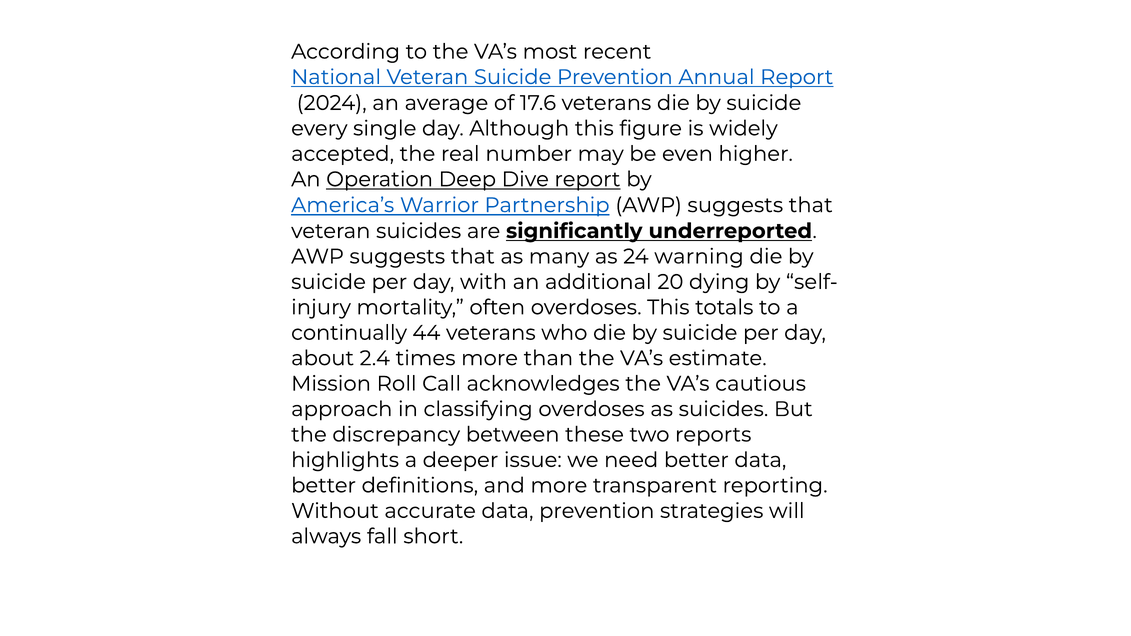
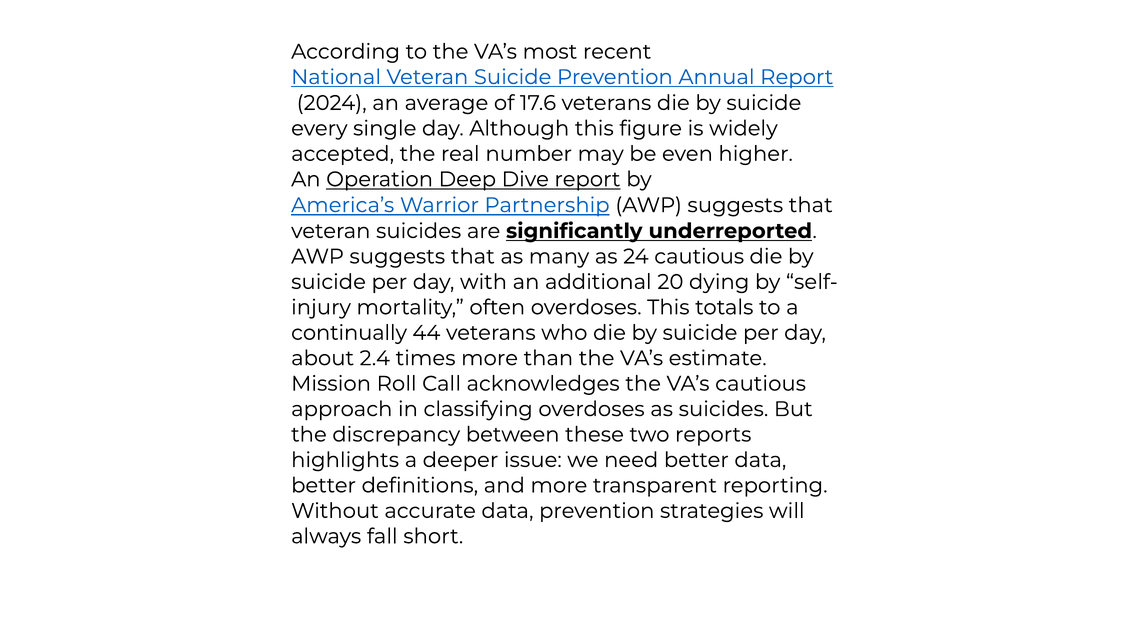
24 warning: warning -> cautious (699, 257)
